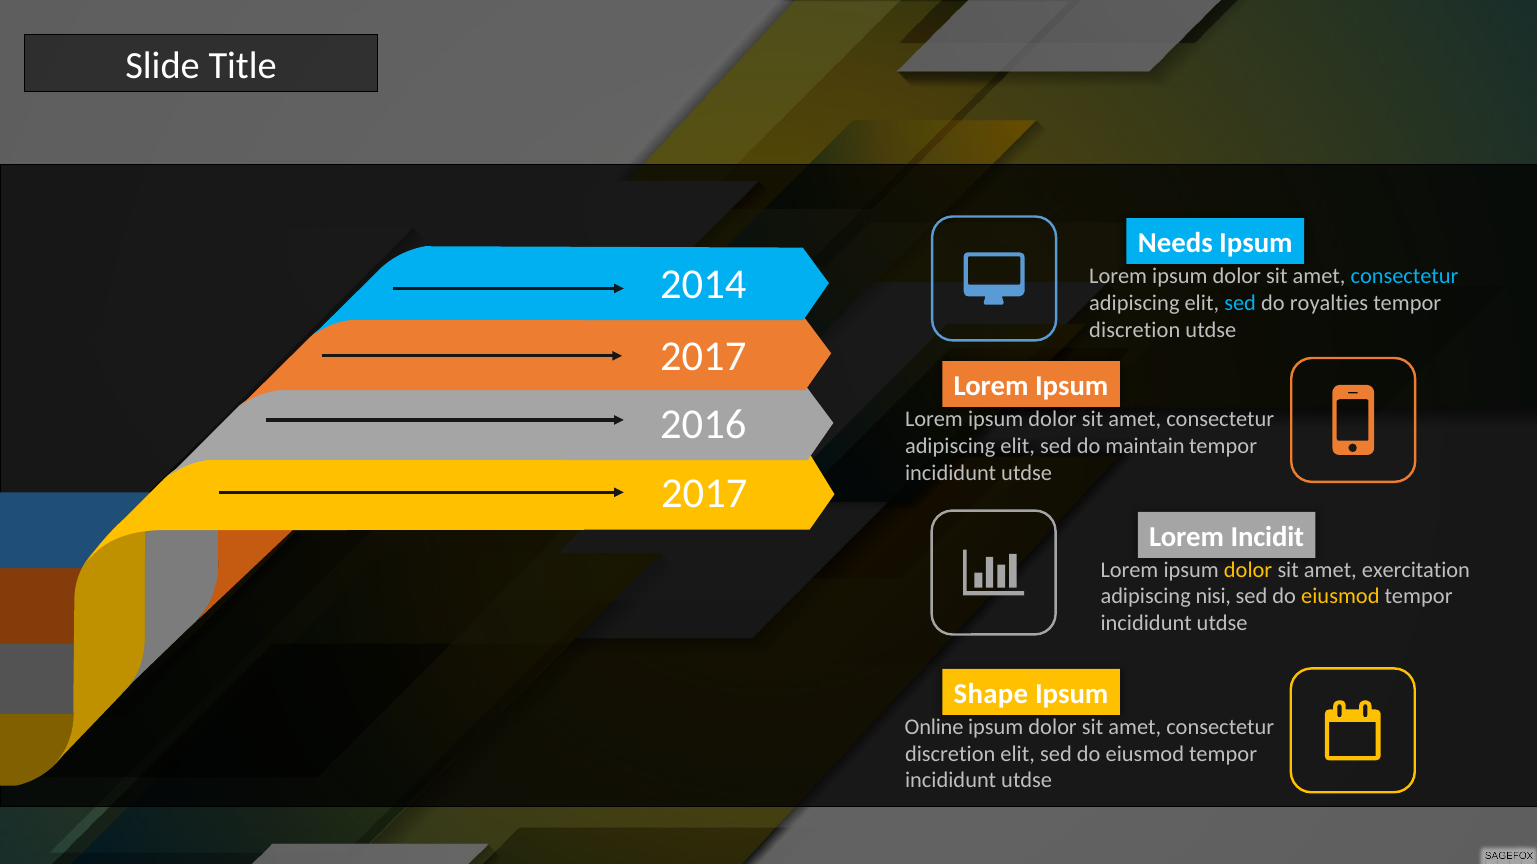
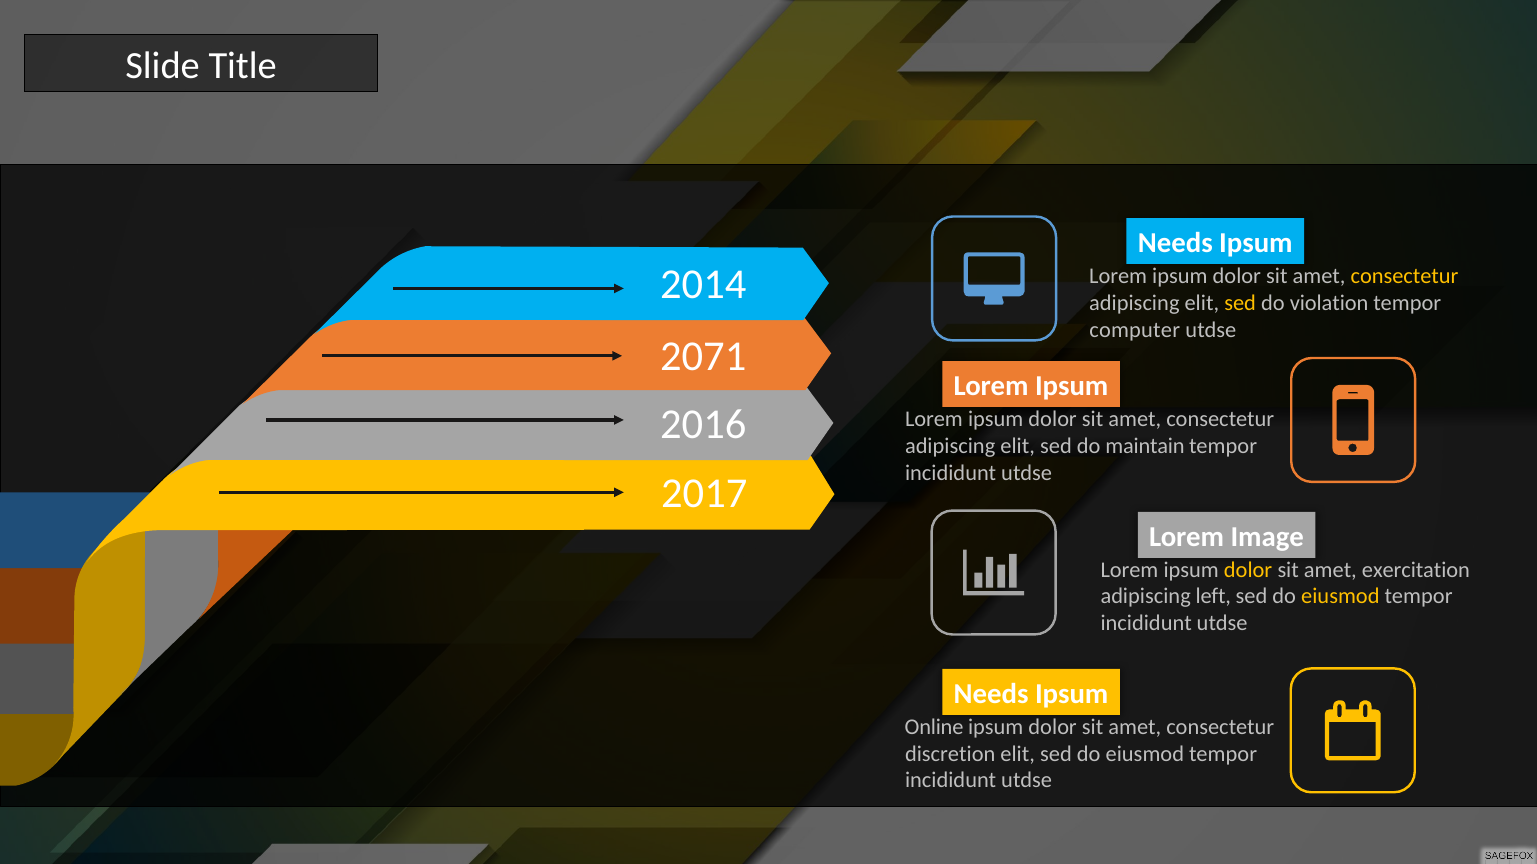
consectetur colour: light blue -> yellow (1405, 276)
sed colour: light blue -> yellow (1240, 303)
royalties: royalties -> violation (1329, 303)
discretion: discretion -> computer (1135, 330)
2017: 2017 -> 2071 (703, 357)
Incidit: Incidit -> Image (1267, 537)
nisi: nisi -> left (1213, 597)
Shape: Shape -> Needs (991, 694)
